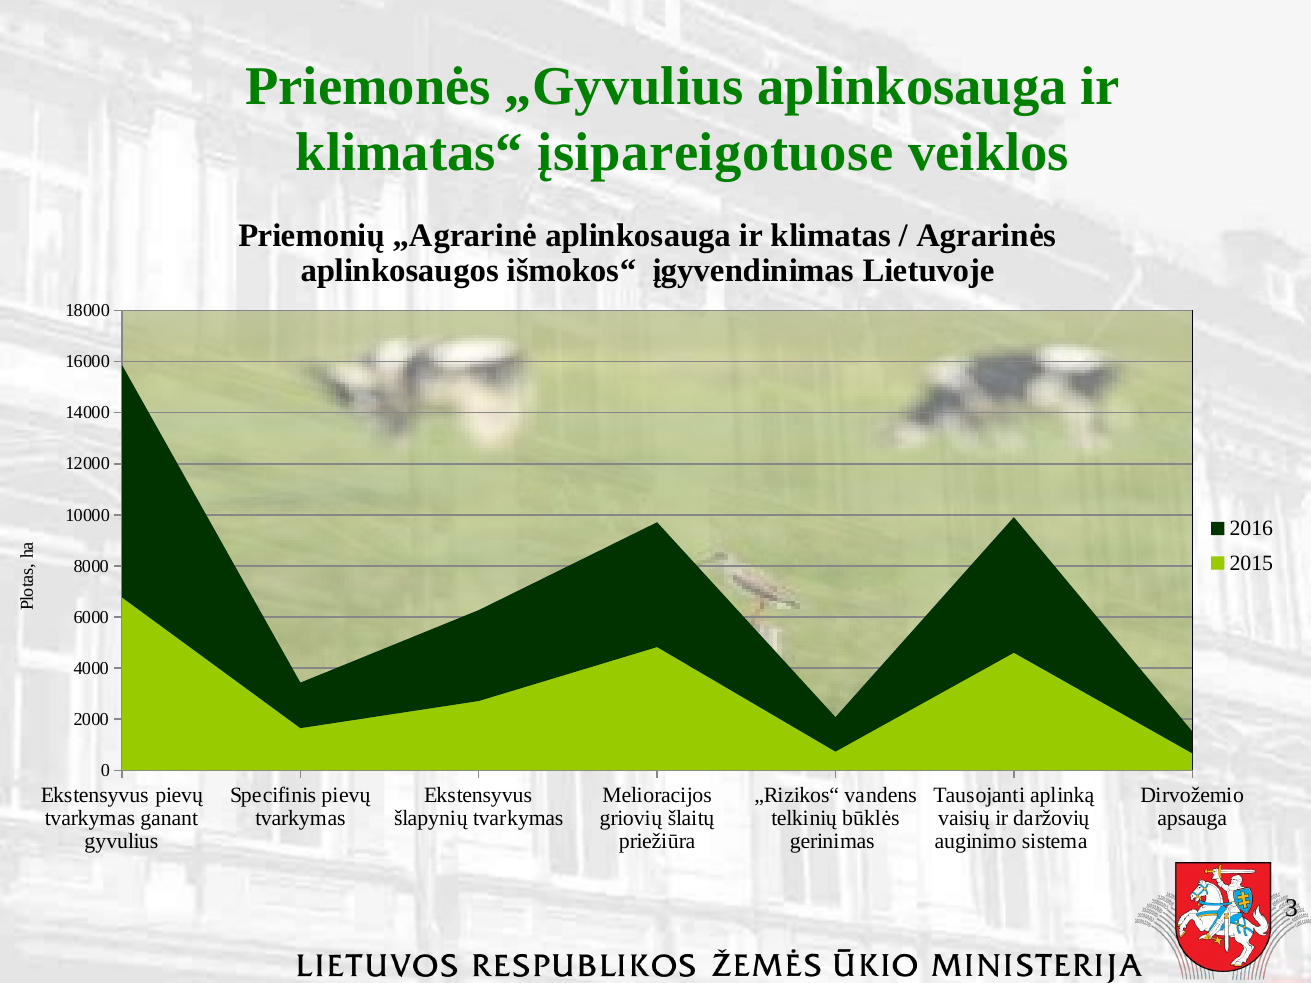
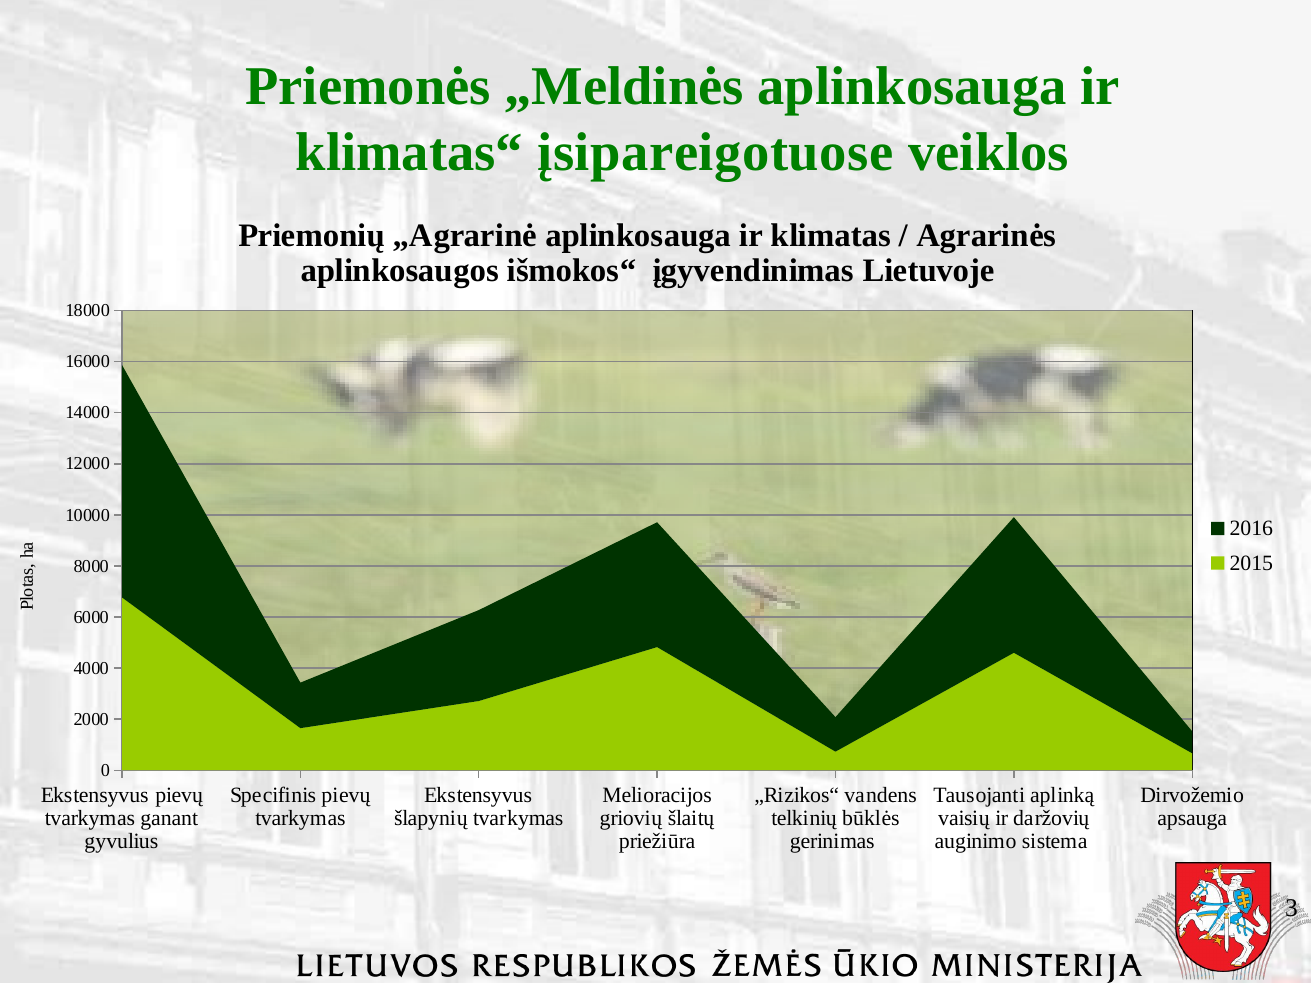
„Gyvulius: „Gyvulius -> „Meldinės (624, 87)
